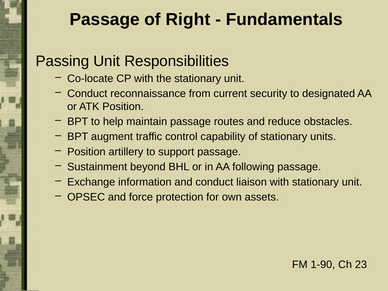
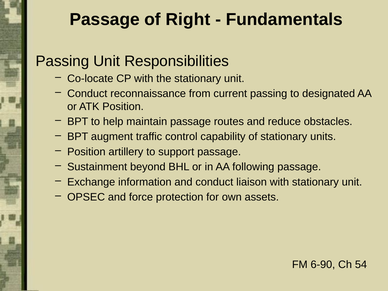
current security: security -> passing (269, 94)
1-90: 1-90 -> 6-90 (323, 265)
23: 23 -> 54 (361, 265)
